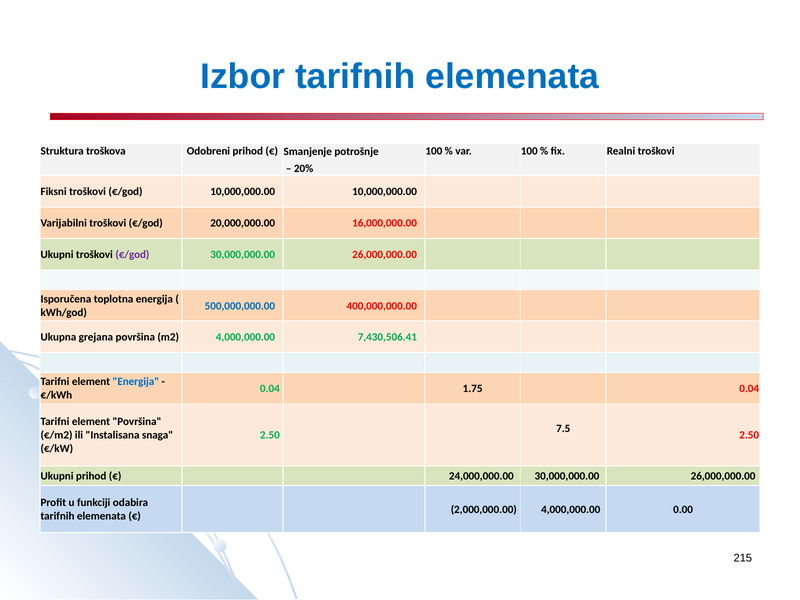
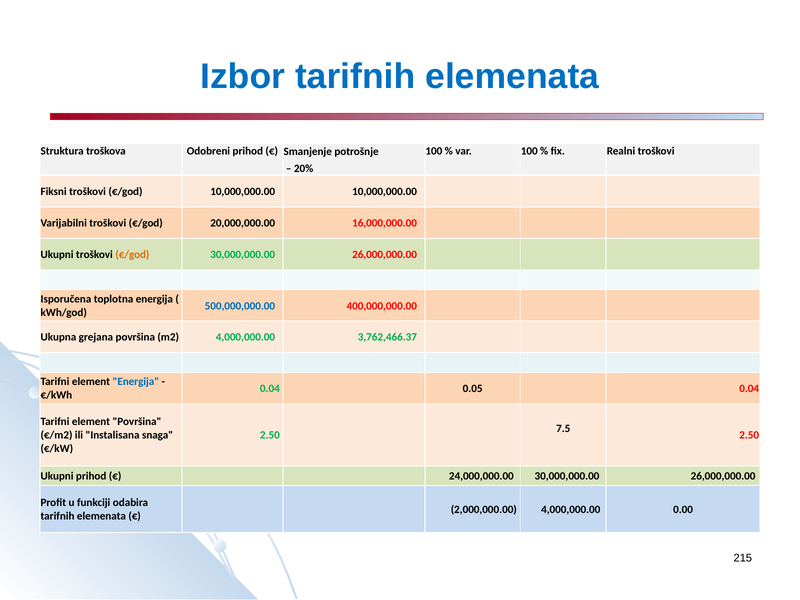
€/god colour: purple -> orange (132, 255)
7,430,506.41: 7,430,506.41 -> 3,762,466.37 (387, 337)
1.75: 1.75 -> 0.05 (473, 388)
